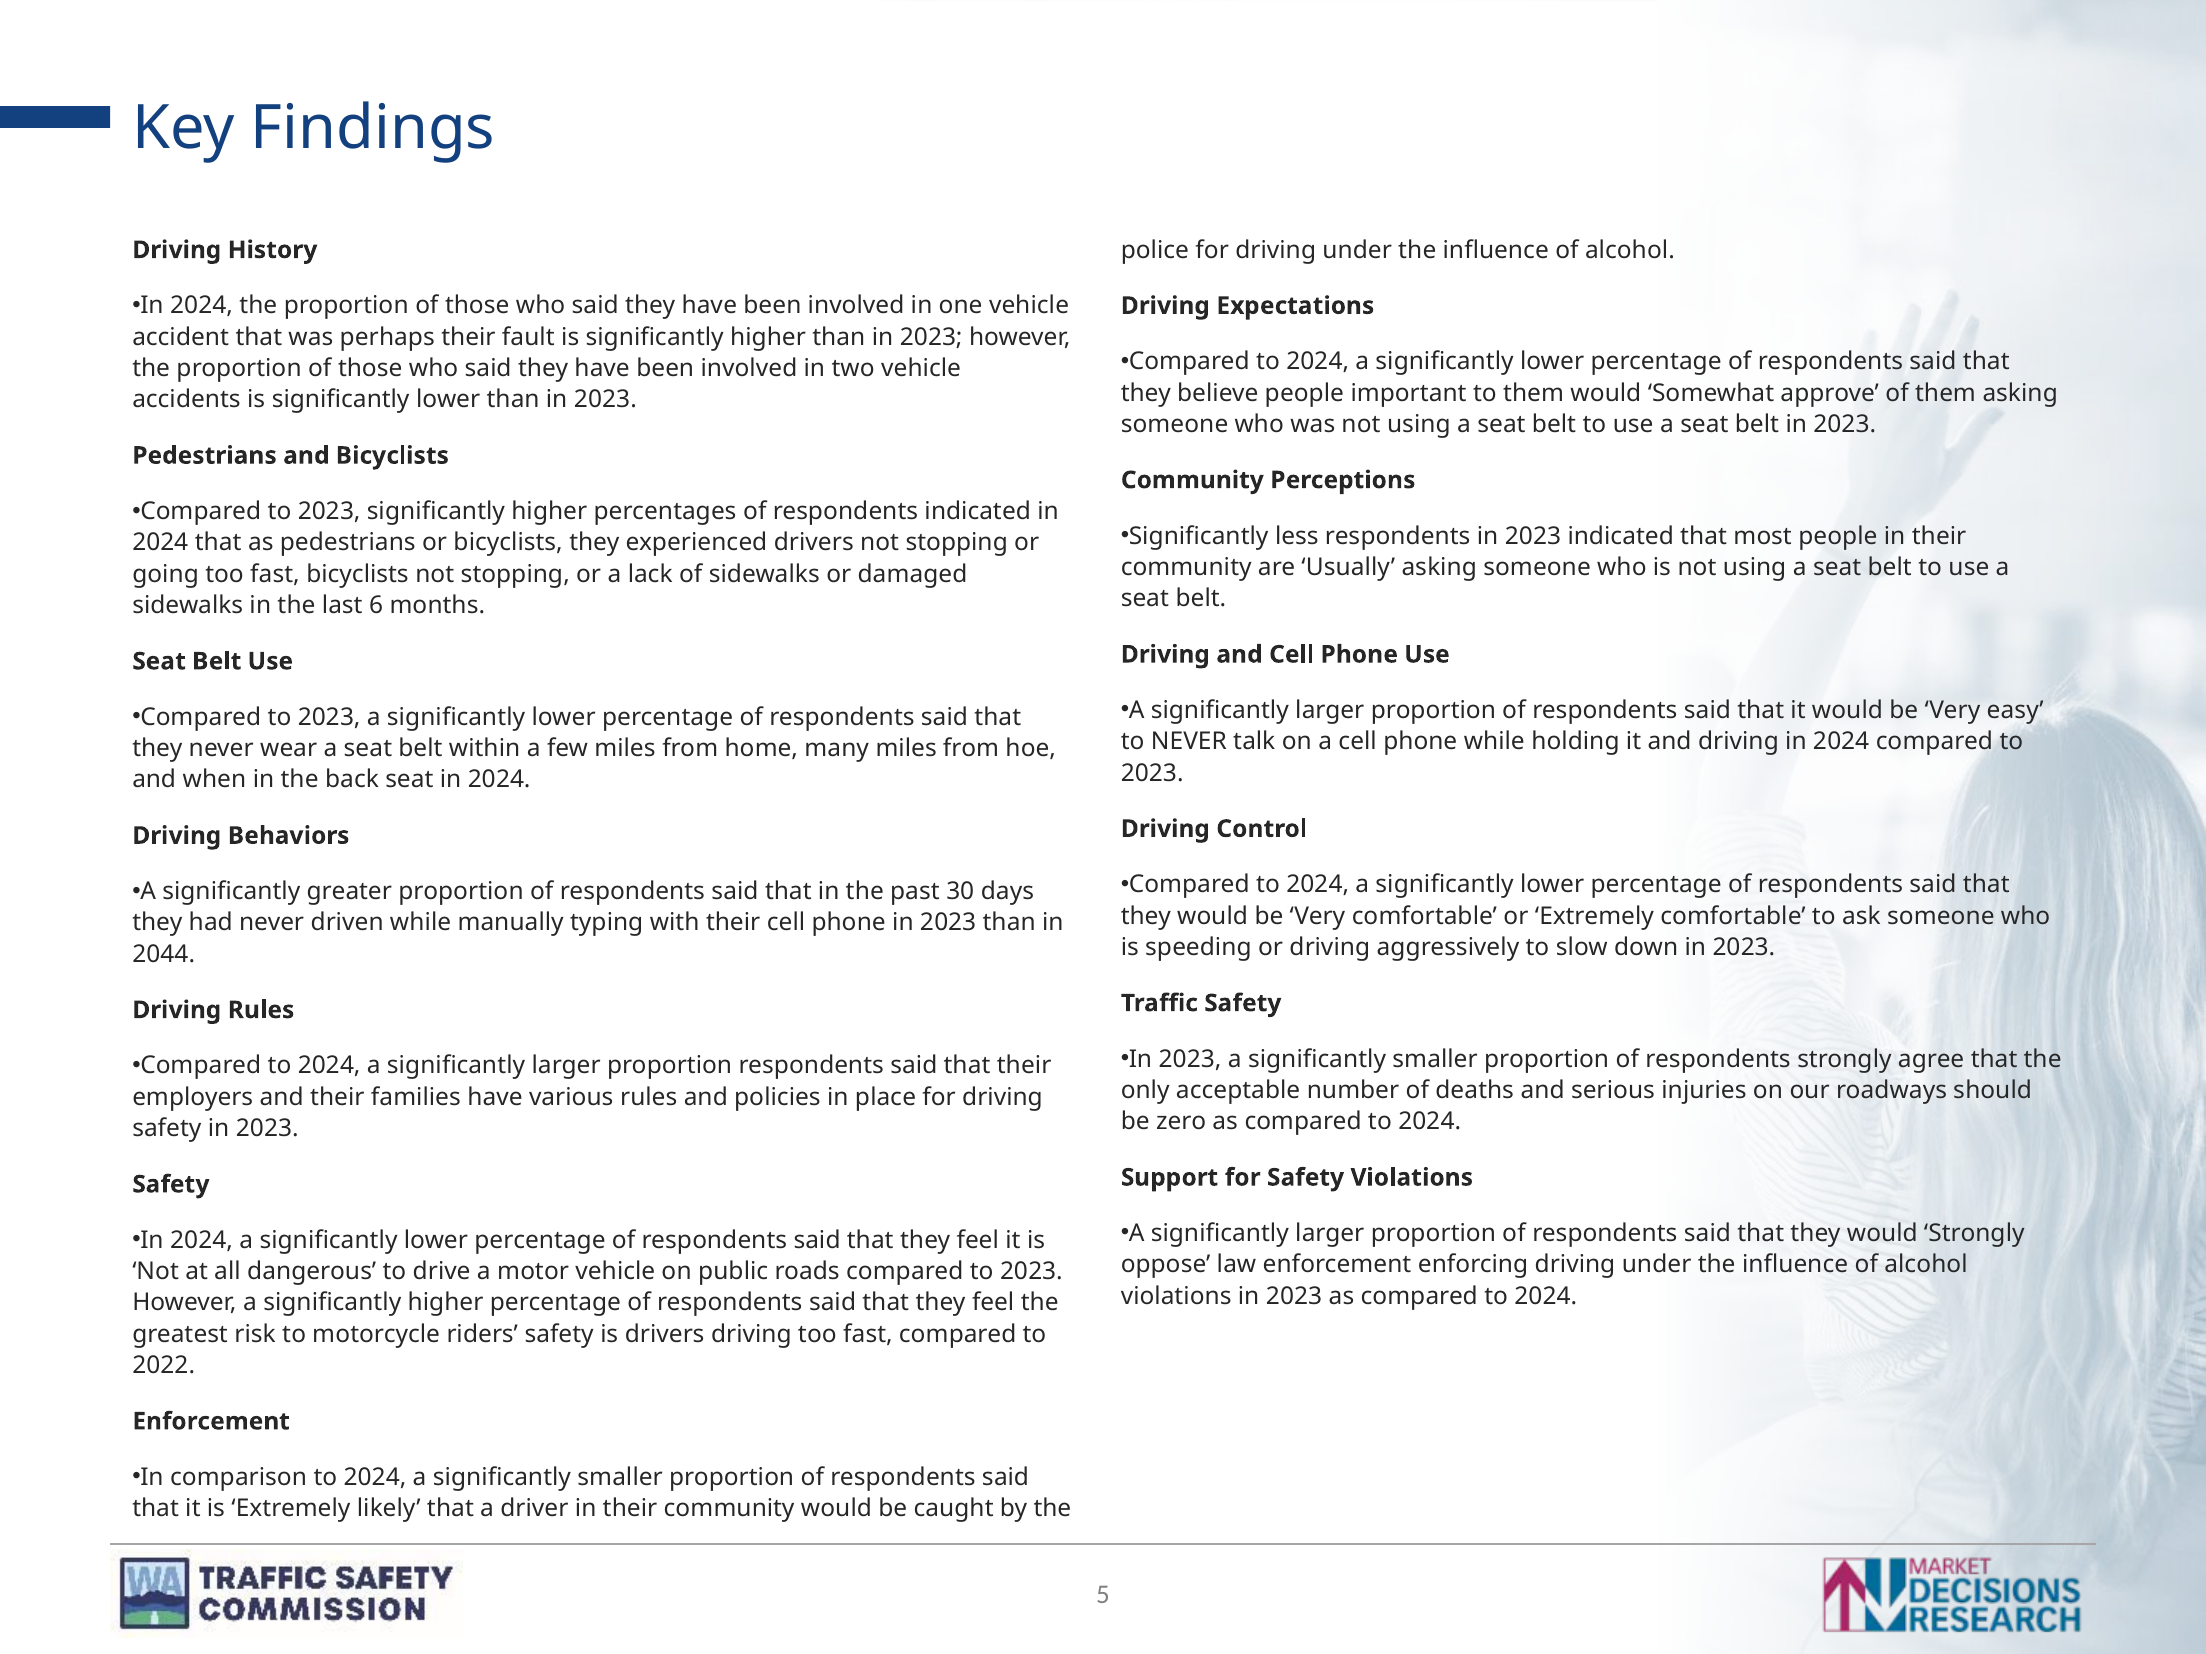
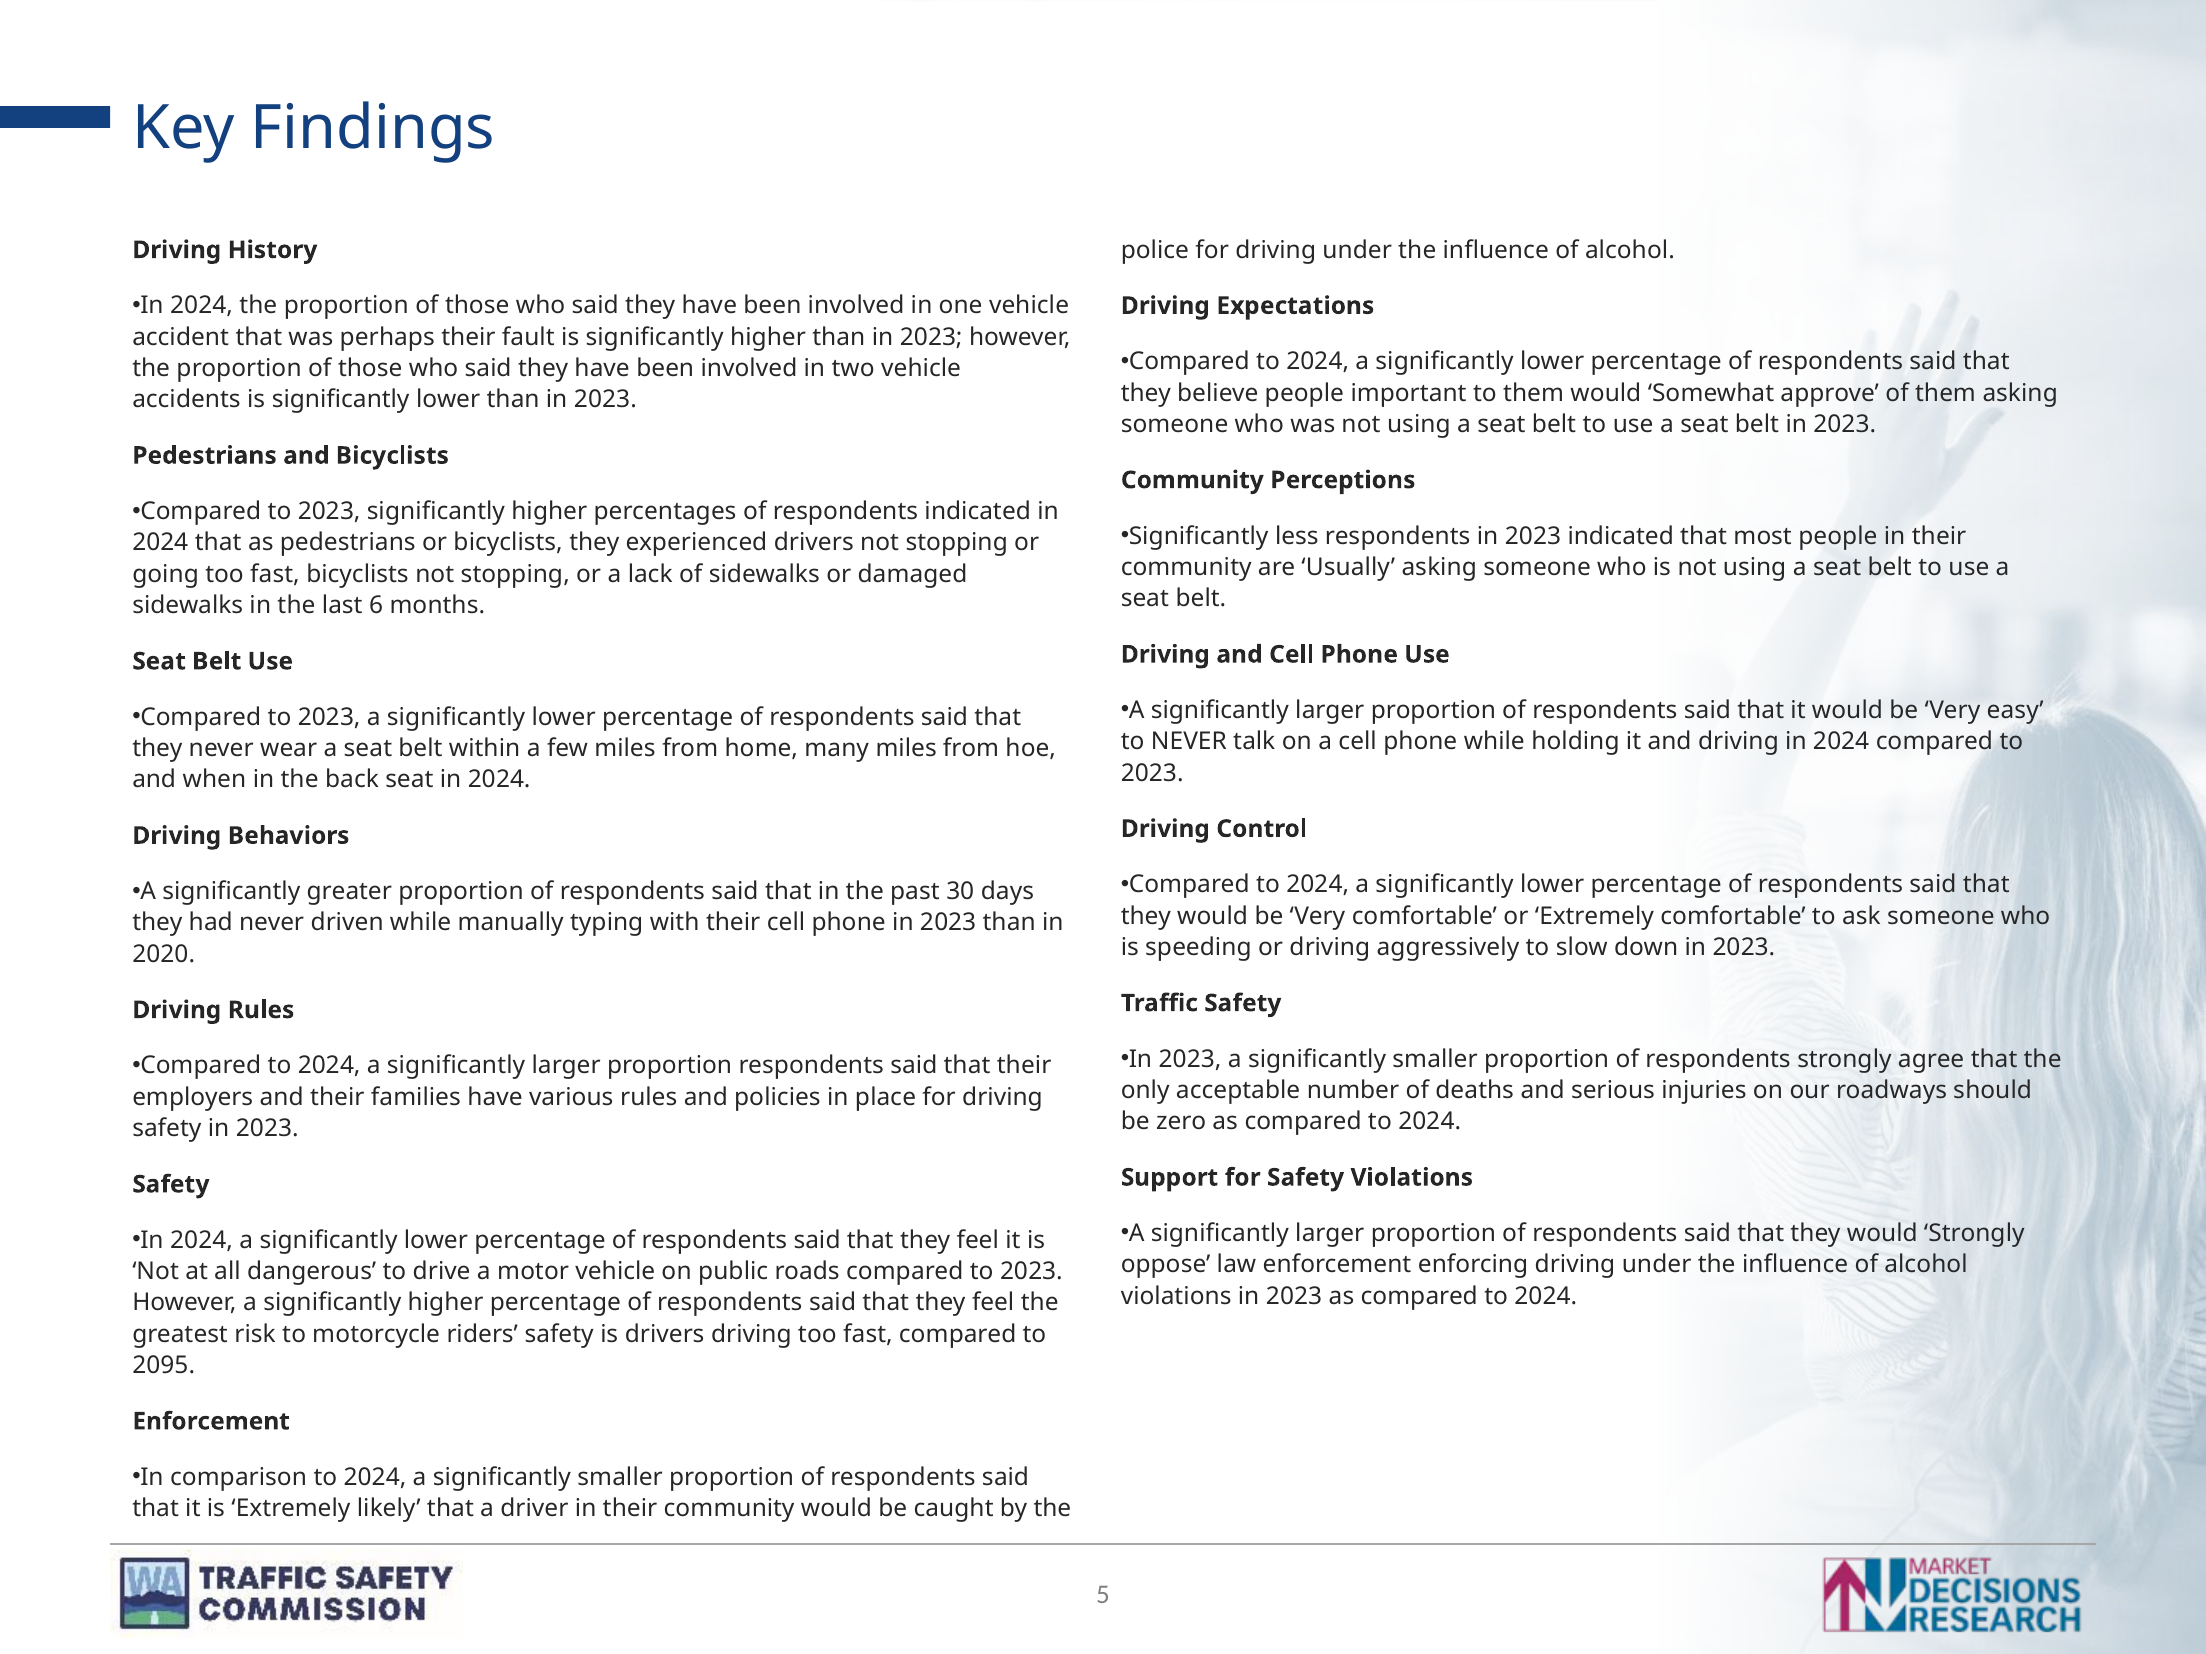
2044: 2044 -> 2020 (164, 954)
2022: 2022 -> 2095 (164, 1366)
